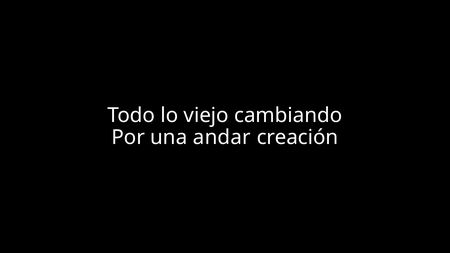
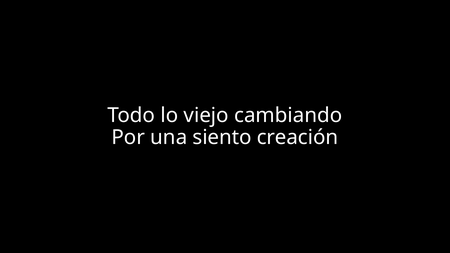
andar: andar -> siento (222, 138)
